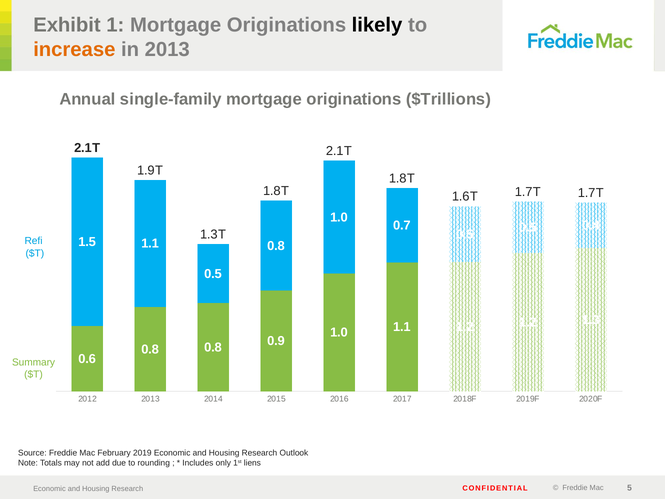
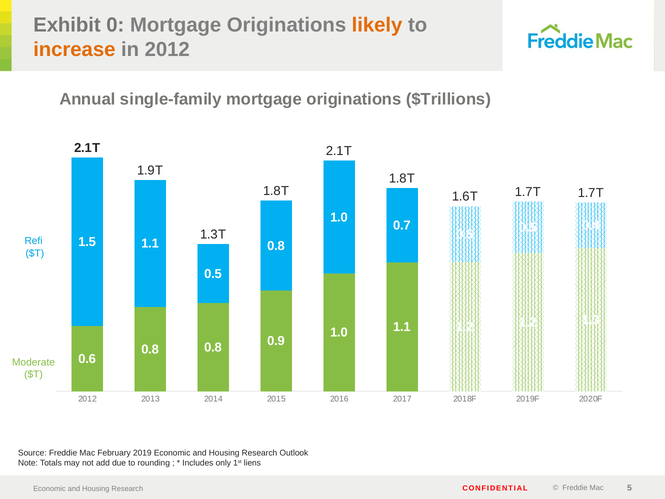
1: 1 -> 0 (115, 25)
likely colour: black -> orange (377, 25)
in 2013: 2013 -> 2012 (167, 50)
Summary: Summary -> Moderate (33, 362)
